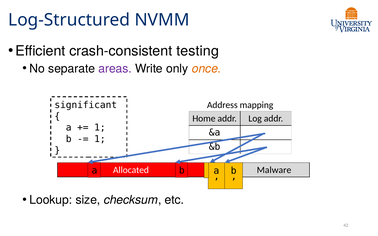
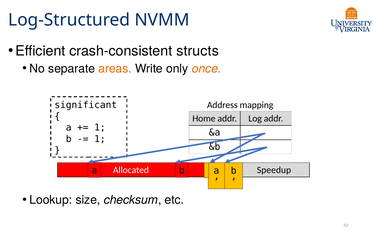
testing: testing -> structs (198, 51)
areas colour: purple -> orange (115, 69)
Malware: Malware -> Speedup (274, 170)
